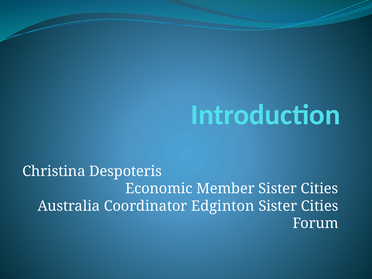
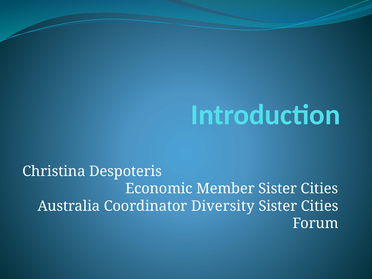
Edginton: Edginton -> Diversity (223, 206)
